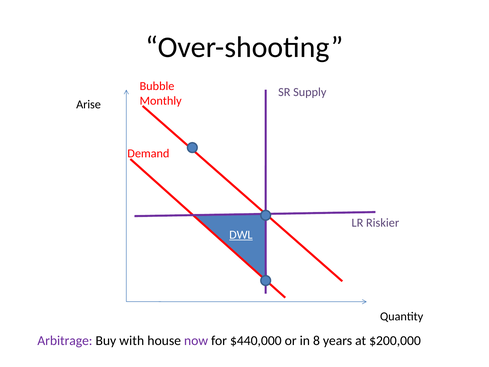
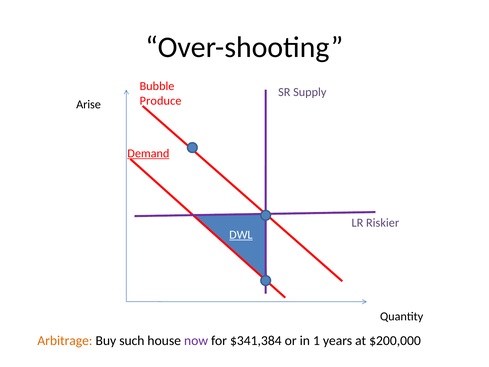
Monthly: Monthly -> Produce (161, 101)
Demand underline: none -> present (148, 153)
Arbitrage colour: purple -> orange (65, 341)
with: with -> such (132, 341)
$440,000: $440,000 -> $341,384 (256, 341)
8: 8 -> 1 (317, 341)
